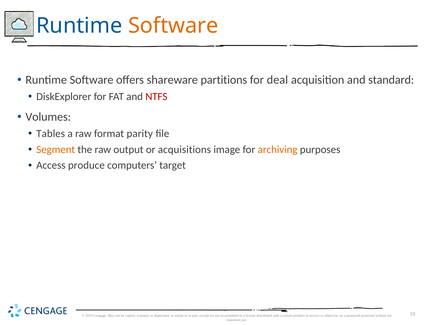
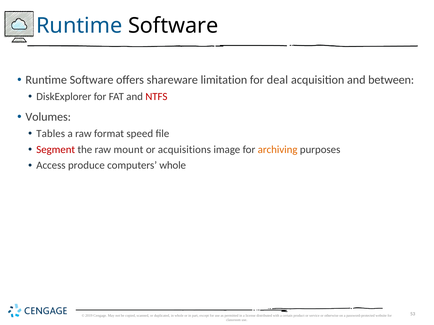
Software colour: orange -> black (173, 26)
partitions: partitions -> limitation (224, 80)
standard: standard -> between (391, 80)
parity: parity -> speed (140, 134)
Segment colour: orange -> red (56, 150)
output: output -> mount (128, 150)
computers target: target -> whole (173, 166)
